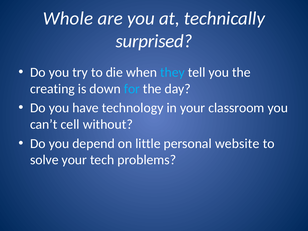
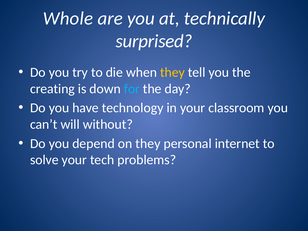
they colour: light blue -> yellow (173, 72)
cell: cell -> will (70, 124)
on little: little -> they (148, 144)
website: website -> internet (237, 144)
